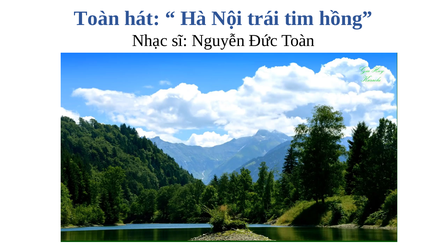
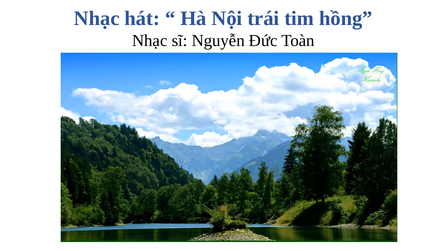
Toàn: Toàn -> Nhạc (97, 18)
